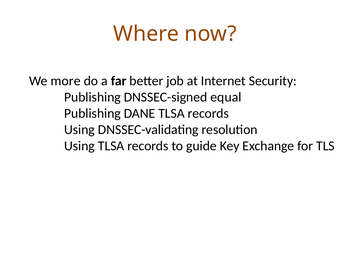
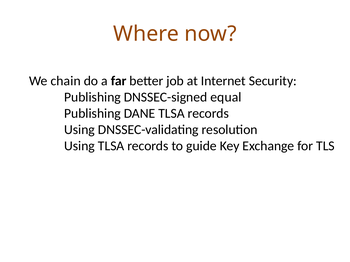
more: more -> chain (66, 81)
